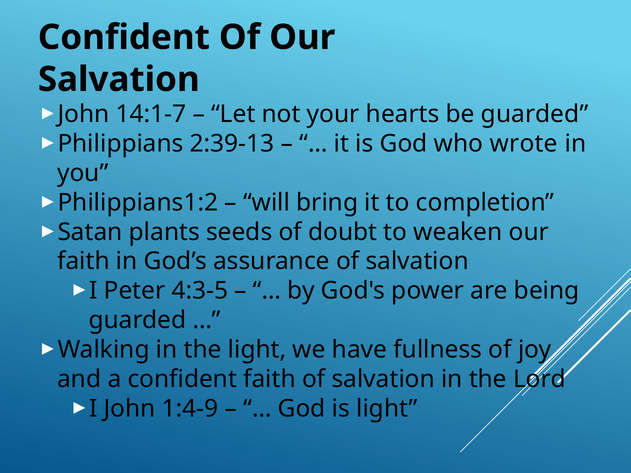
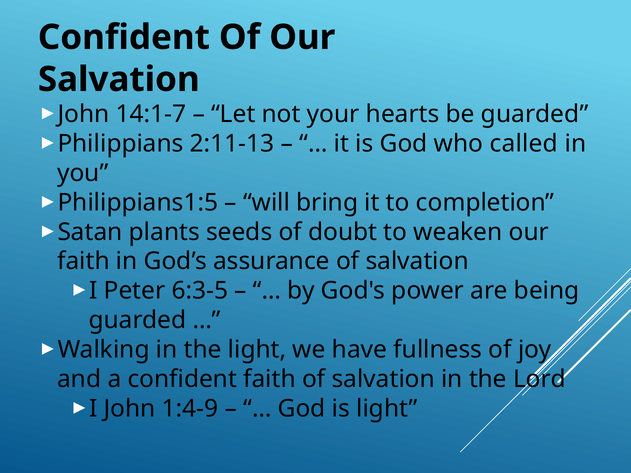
2:39-13: 2:39-13 -> 2:11-13 (232, 144)
wrote: wrote -> called (524, 144)
Philippians1:2: Philippians1:2 -> Philippians1:5 (138, 203)
4:3-5: 4:3-5 -> 6:3-5 (200, 291)
